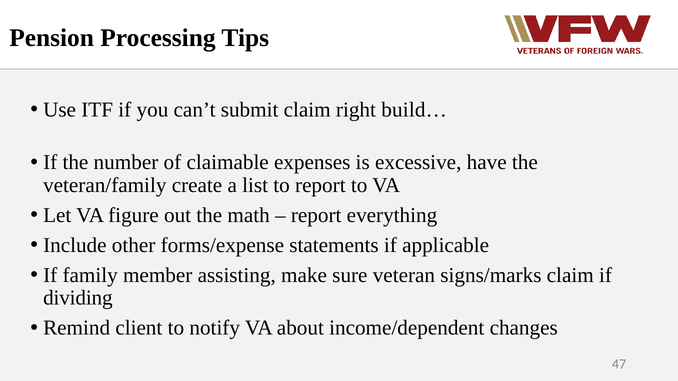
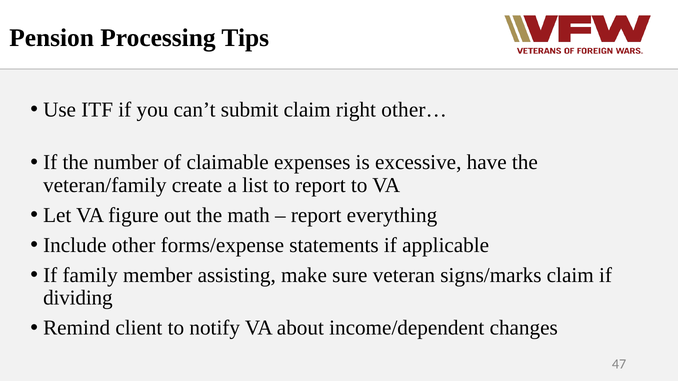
build…: build… -> other… (414, 110)
